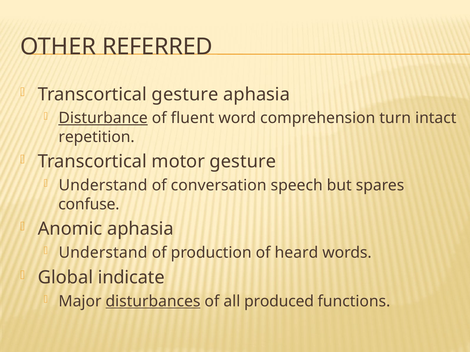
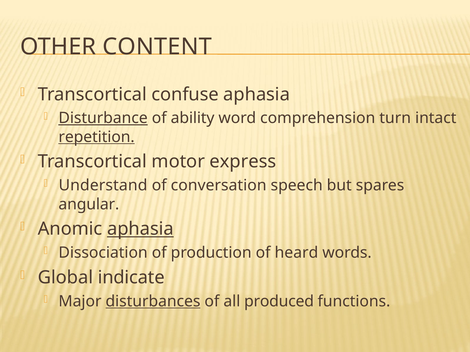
REFERRED: REFERRED -> CONTENT (157, 47)
Transcortical gesture: gesture -> confuse (185, 94)
fluent: fluent -> ability (193, 118)
repetition underline: none -> present (97, 137)
motor gesture: gesture -> express (243, 162)
confuse: confuse -> angular (89, 204)
aphasia underline: none -> present (141, 229)
Understand: Understand -> Dissociation (103, 253)
